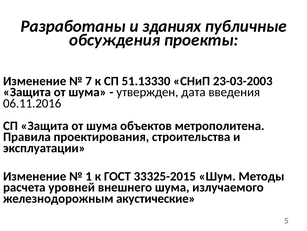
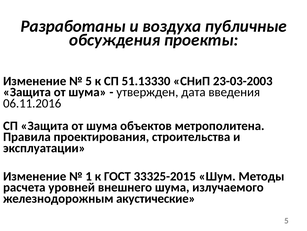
зданиях: зданиях -> воздуха (172, 26)
7: 7 -> 5 (89, 81)
